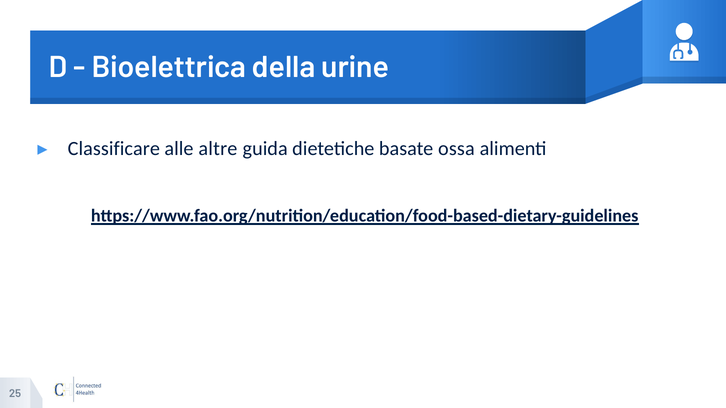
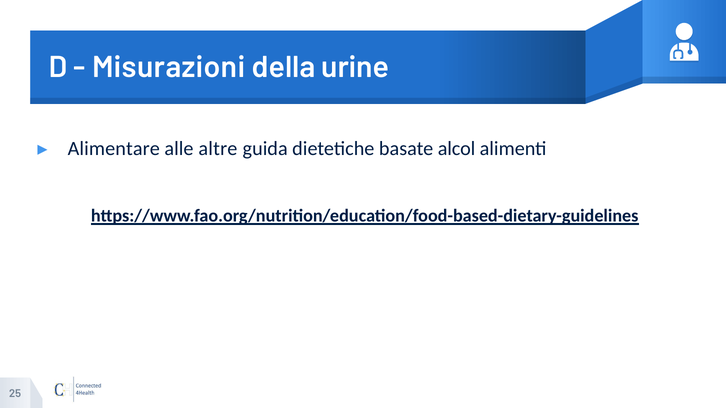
Bioelettrica: Bioelettrica -> Misurazioni (169, 67)
Classificare: Classificare -> Alimentare (114, 149)
ossa: ossa -> alcol (457, 149)
